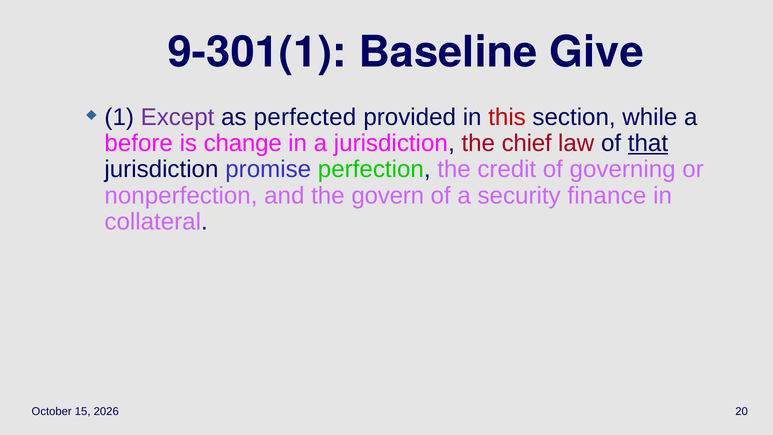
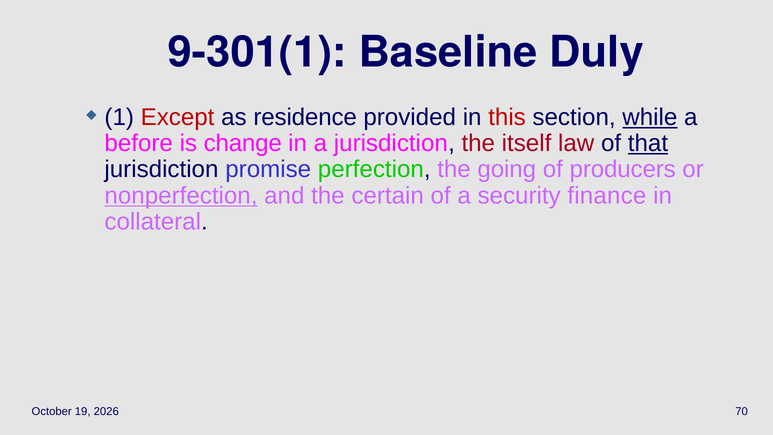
Give: Give -> Duly (597, 52)
Except colour: purple -> red (178, 117)
perfected: perfected -> residence (305, 117)
while underline: none -> present (650, 117)
chief: chief -> itself (527, 143)
credit: credit -> going (507, 169)
governing: governing -> producers (623, 169)
nonperfection underline: none -> present (181, 196)
govern: govern -> certain (388, 196)
15: 15 -> 19 (83, 411)
20: 20 -> 70 (742, 411)
